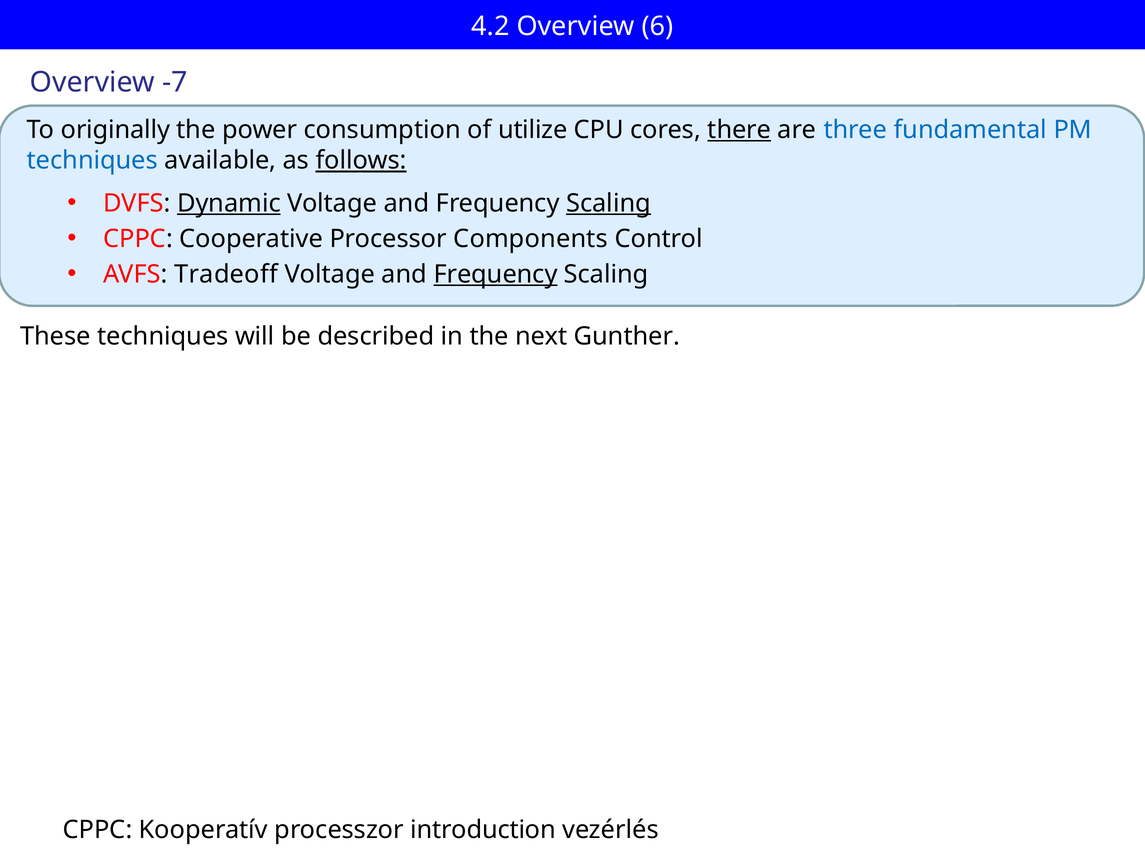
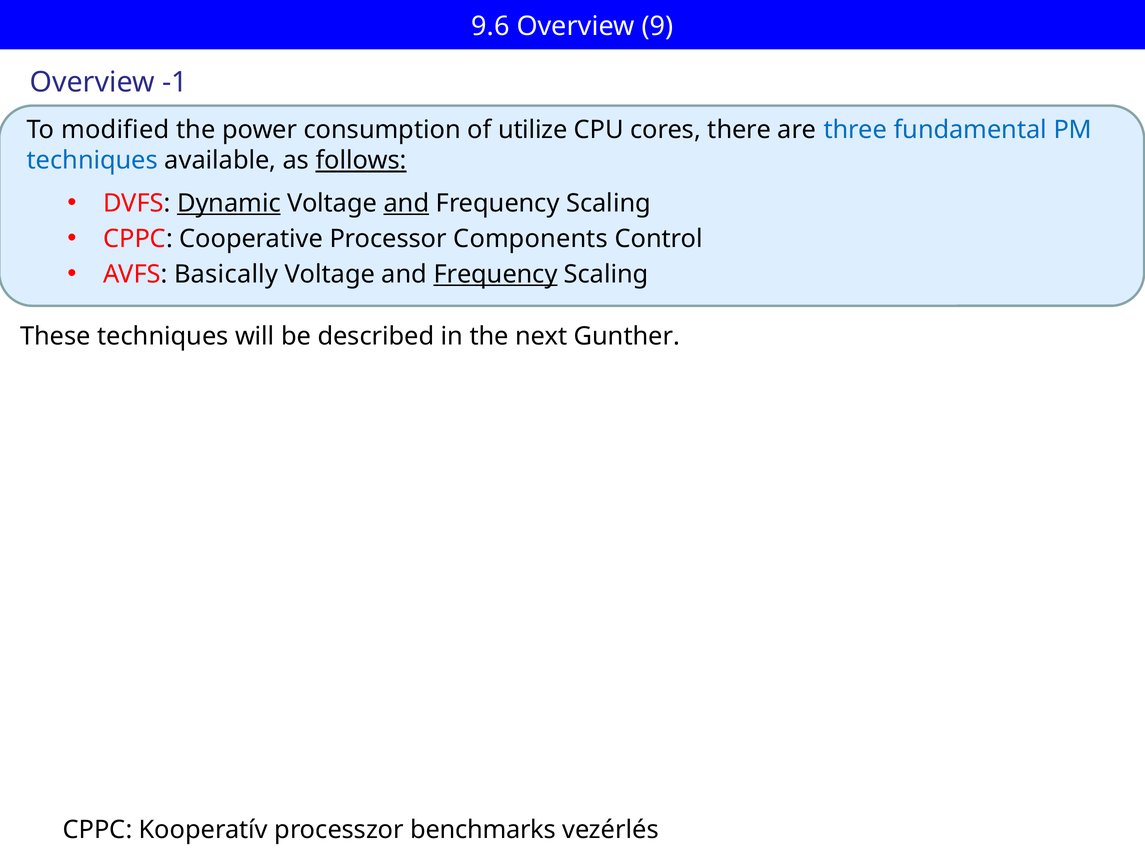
4.2: 4.2 -> 9.6 (490, 27)
6: 6 -> 9 (658, 27)
-7: -7 -> -1 (175, 82)
originally: originally -> modified (115, 130)
there underline: present -> none (739, 130)
and underline: none -> present (406, 203)
Scaling underline: present -> none (608, 203)
Tradeoff: Tradeoff -> Basically (226, 274)
introduction: introduction -> benchmarks (483, 830)
